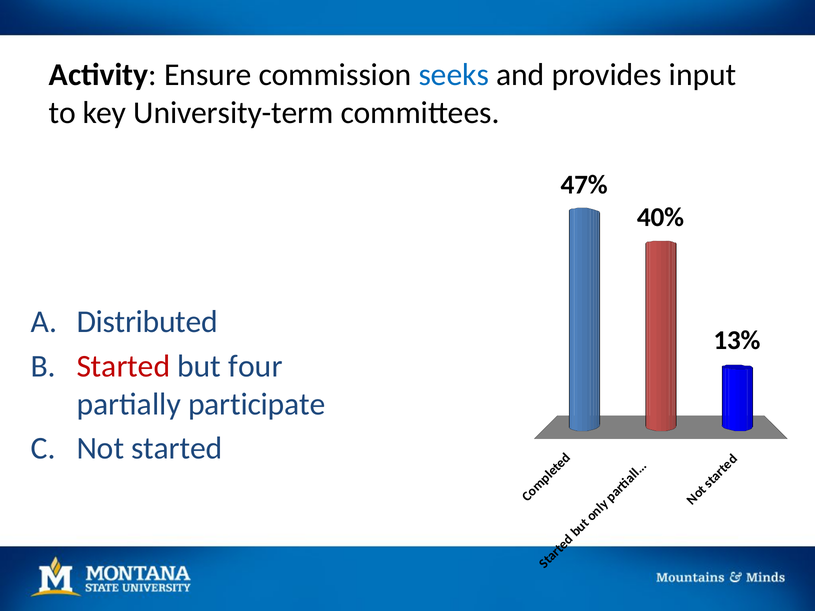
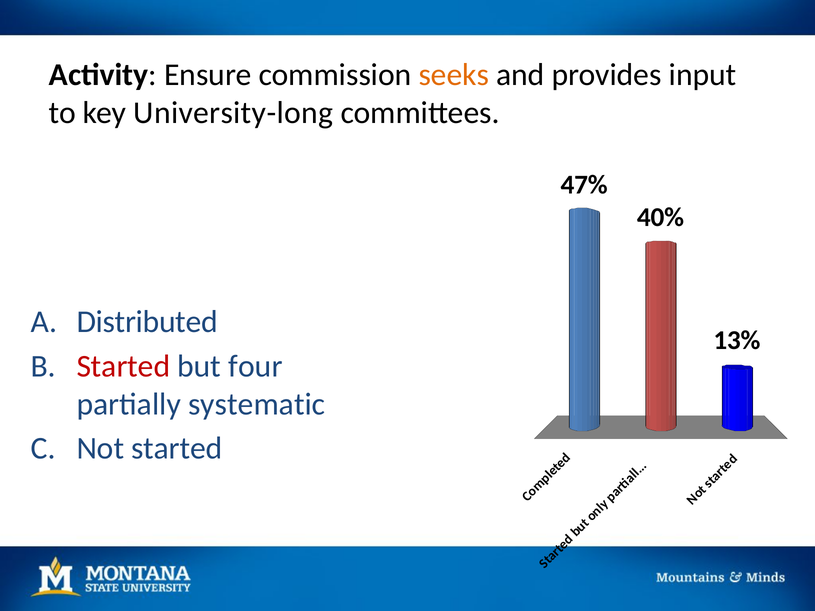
seeks colour: blue -> orange (454, 75)
University-term: University-term -> University-long (233, 113)
participate: participate -> systematic (257, 404)
